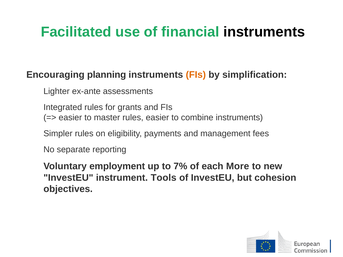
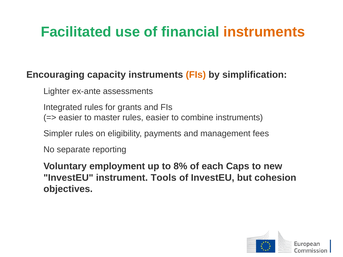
instruments colour: black -> orange (264, 32)
planning: planning -> capacity (107, 75)
7%: 7% -> 8% (180, 166)
More: More -> Caps (238, 166)
